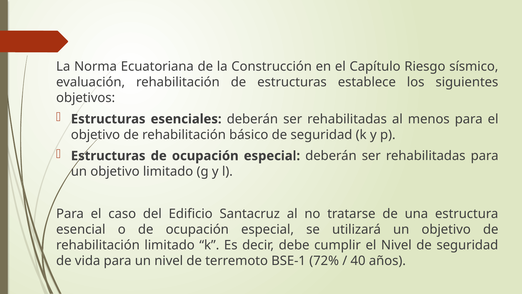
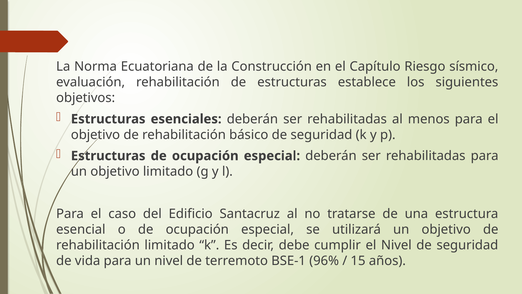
72%: 72% -> 96% (324, 261)
40: 40 -> 15 (358, 261)
